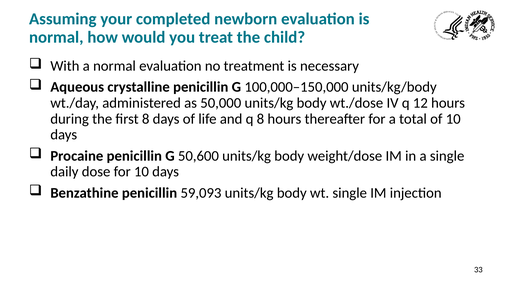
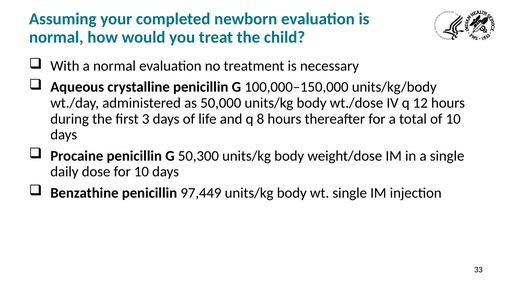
first 8: 8 -> 3 (146, 119)
50,600: 50,600 -> 50,300 (198, 156)
59,093: 59,093 -> 97,449 (201, 193)
